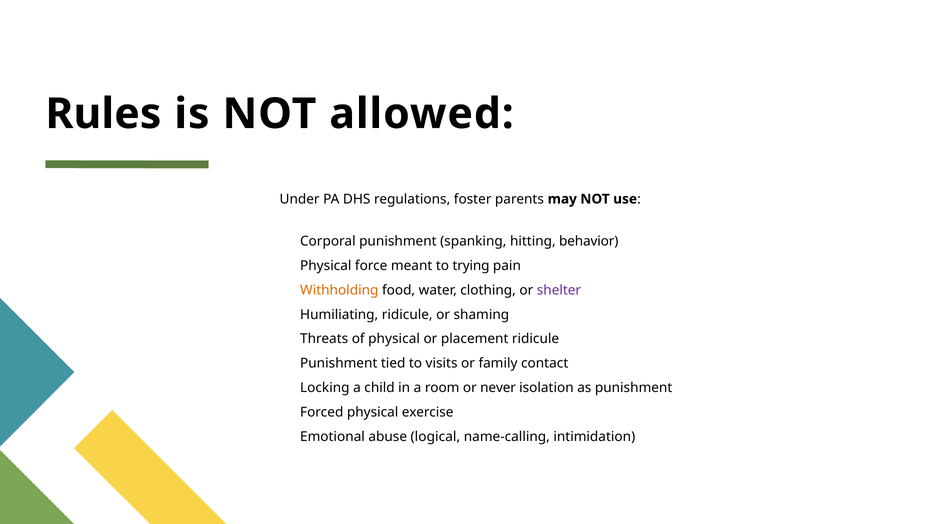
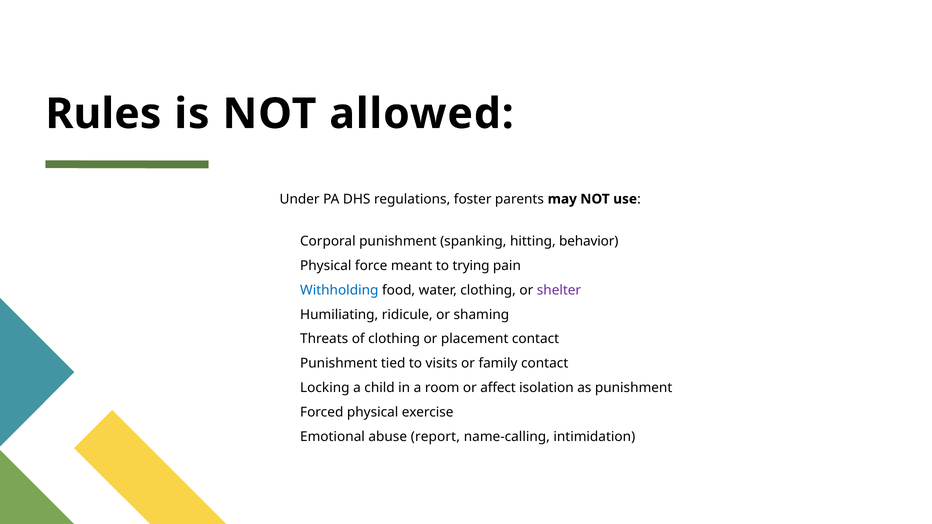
Withholding colour: orange -> blue (339, 290)
of physical: physical -> clothing (394, 339)
placement ridicule: ridicule -> contact (536, 339)
never: never -> affect (498, 388)
logical: logical -> report (435, 437)
